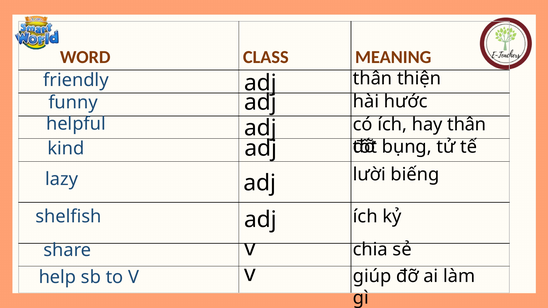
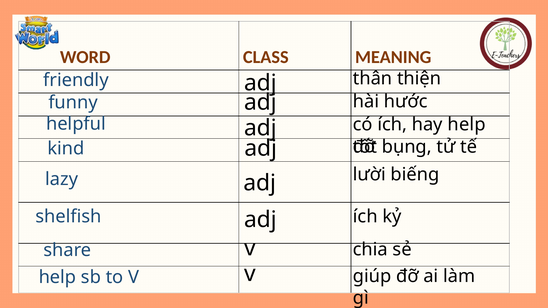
hay thân: thân -> help (467, 125)
